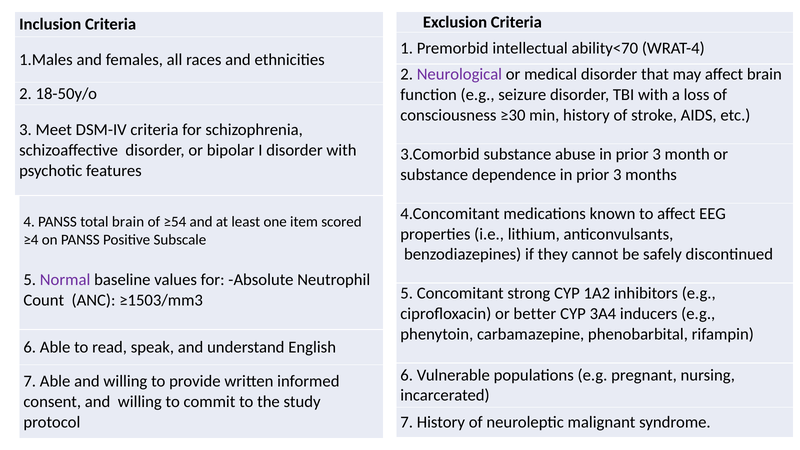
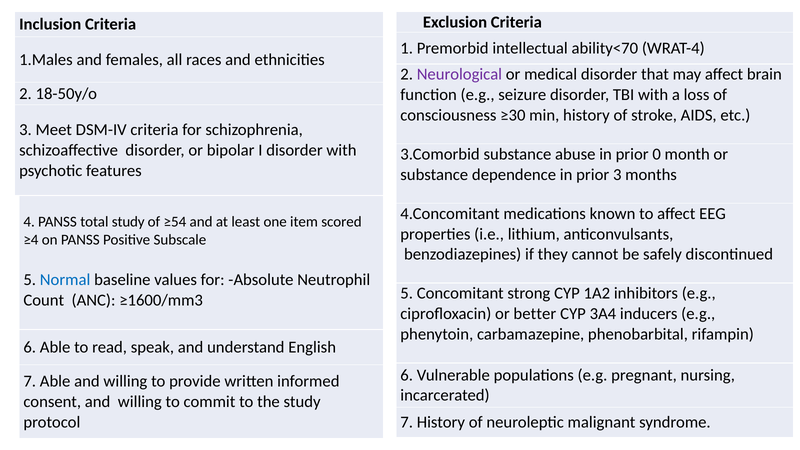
abuse in prior 3: 3 -> 0 (657, 154)
total brain: brain -> study (128, 222)
Normal colour: purple -> blue (65, 280)
≥1503/mm3: ≥1503/mm3 -> ≥1600/mm3 (161, 300)
